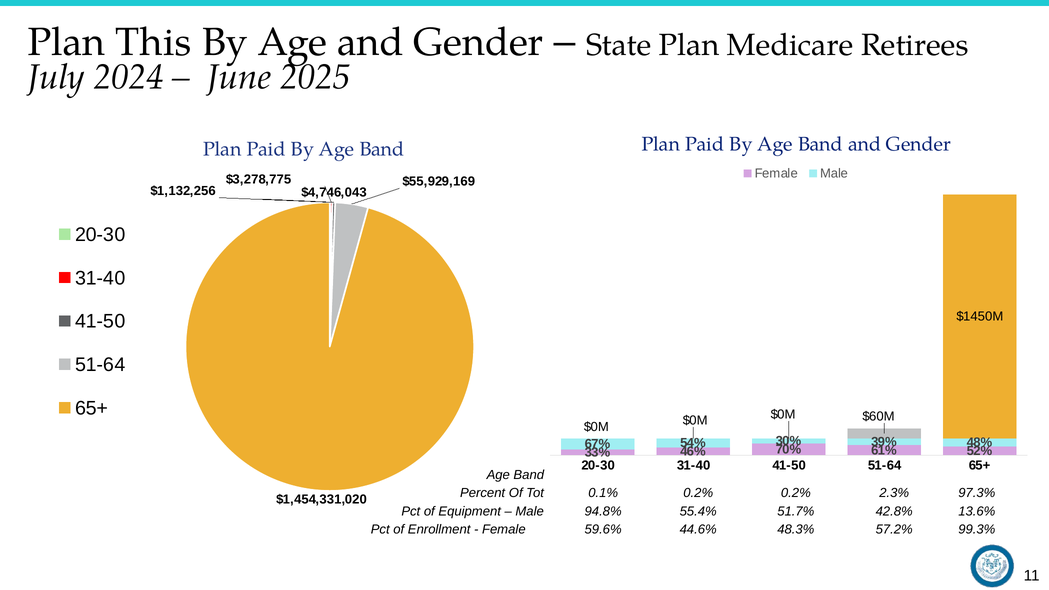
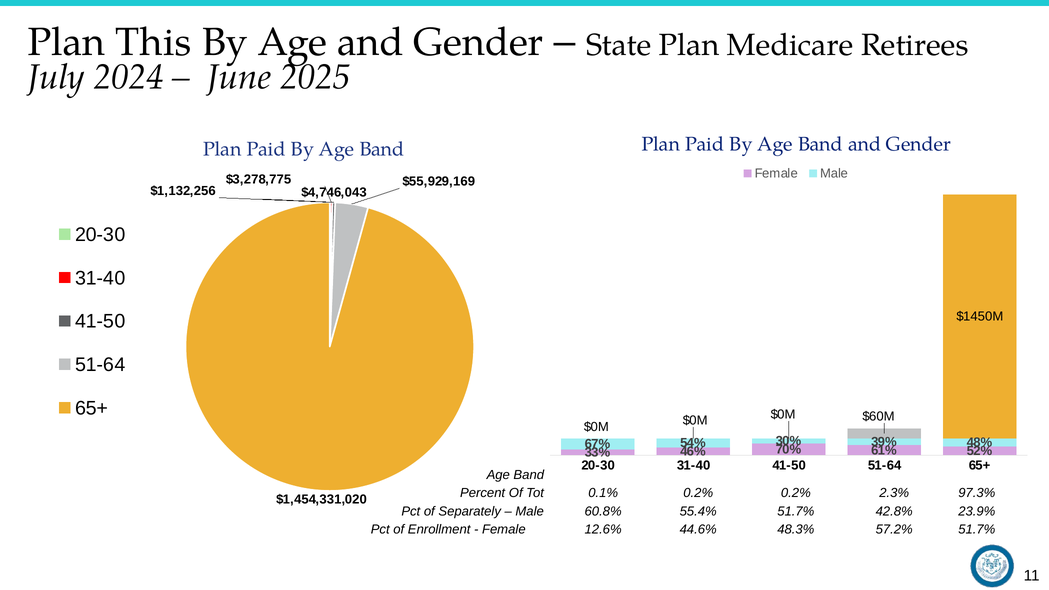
Equipment: Equipment -> Separately (470, 511)
94.8%: 94.8% -> 60.8% (603, 511)
13.6%: 13.6% -> 23.9% (977, 511)
59.6%: 59.6% -> 12.6% (603, 529)
57.2% 99.3%: 99.3% -> 51.7% (977, 529)
